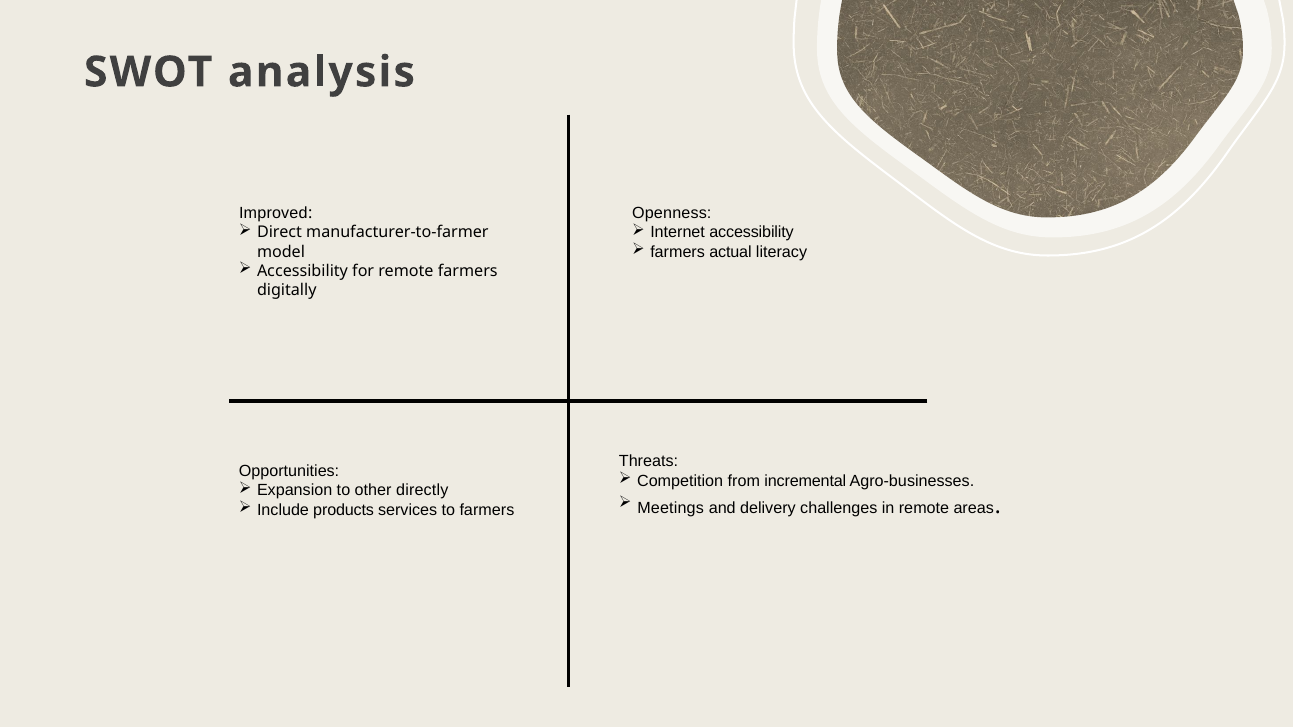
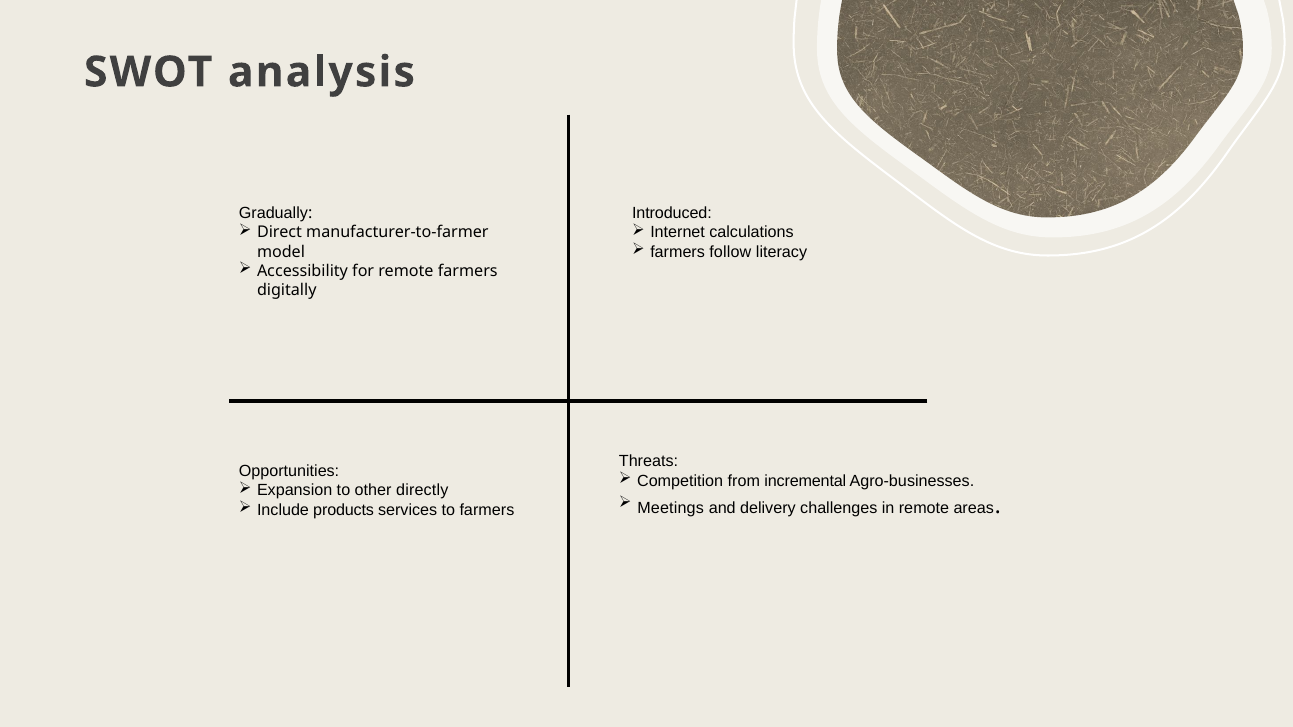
Improved: Improved -> Gradually (273, 213)
Openness: Openness -> Introduced (672, 213)
Internet accessibility: accessibility -> calculations (751, 233)
actual: actual -> follow (730, 252)
